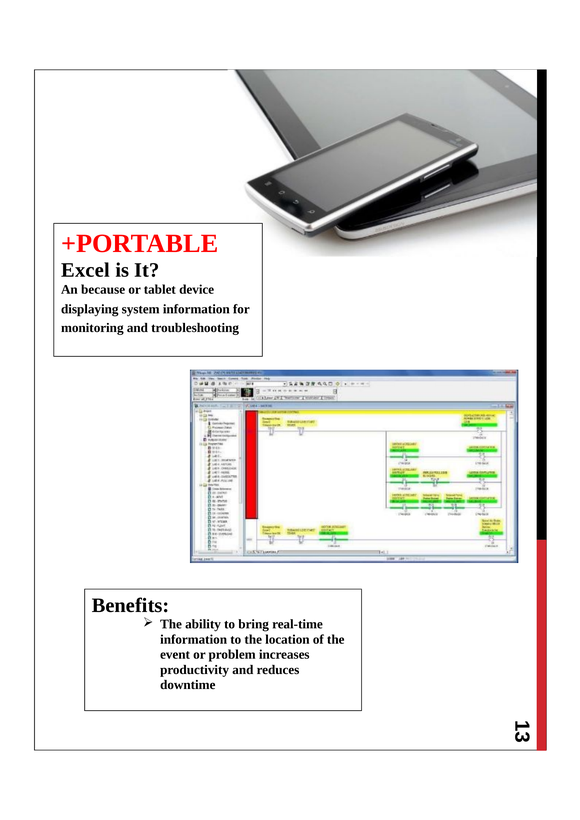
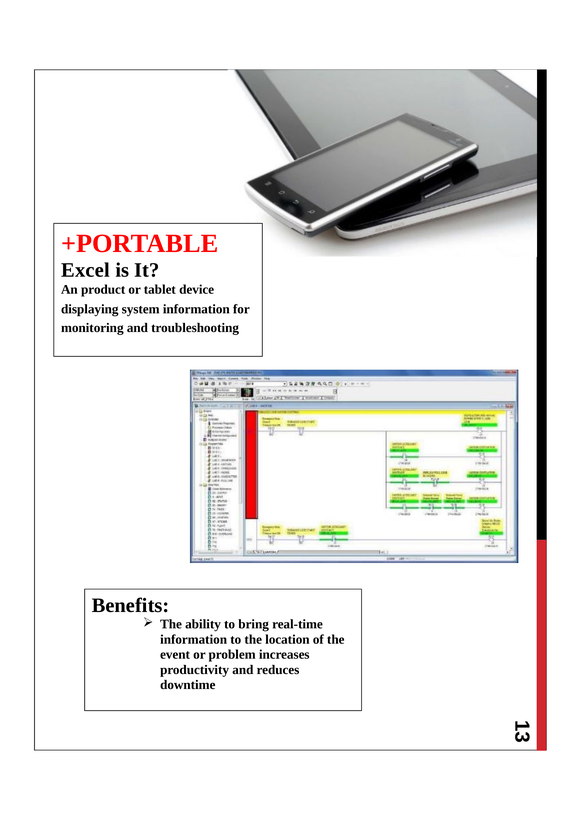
because: because -> product (103, 290)
